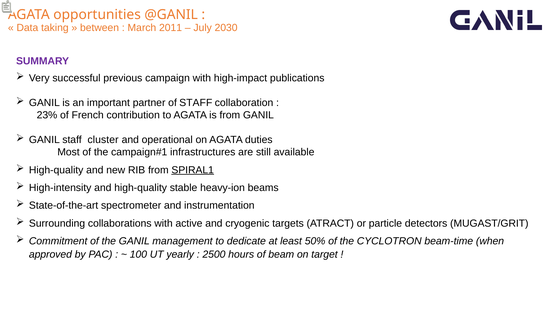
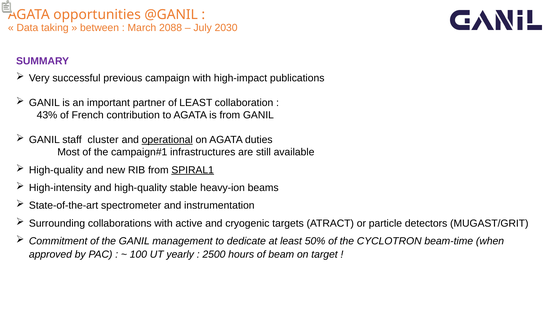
2011: 2011 -> 2088 (171, 28)
of STAFF: STAFF -> LEAST (196, 103)
23%: 23% -> 43% (47, 115)
operational underline: none -> present (167, 140)
